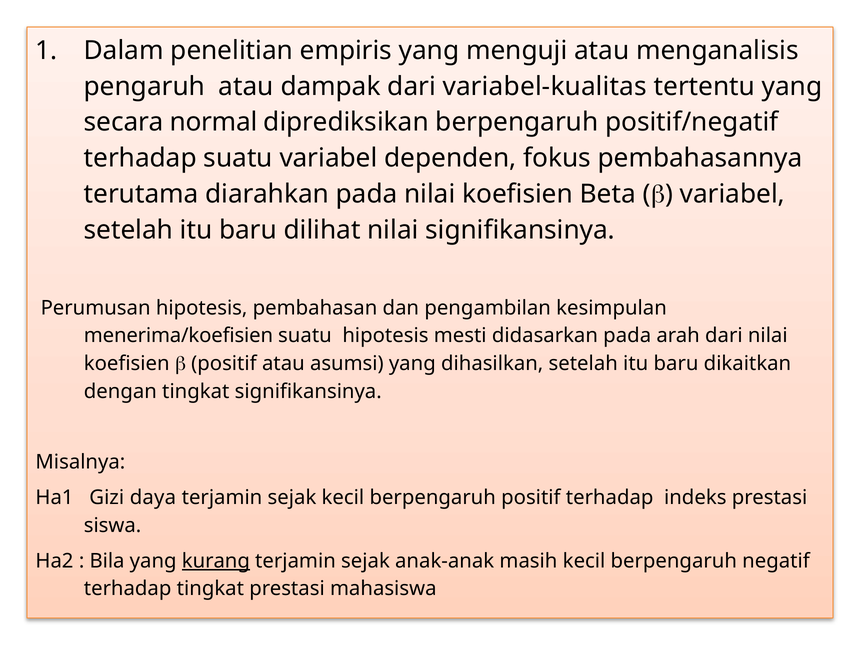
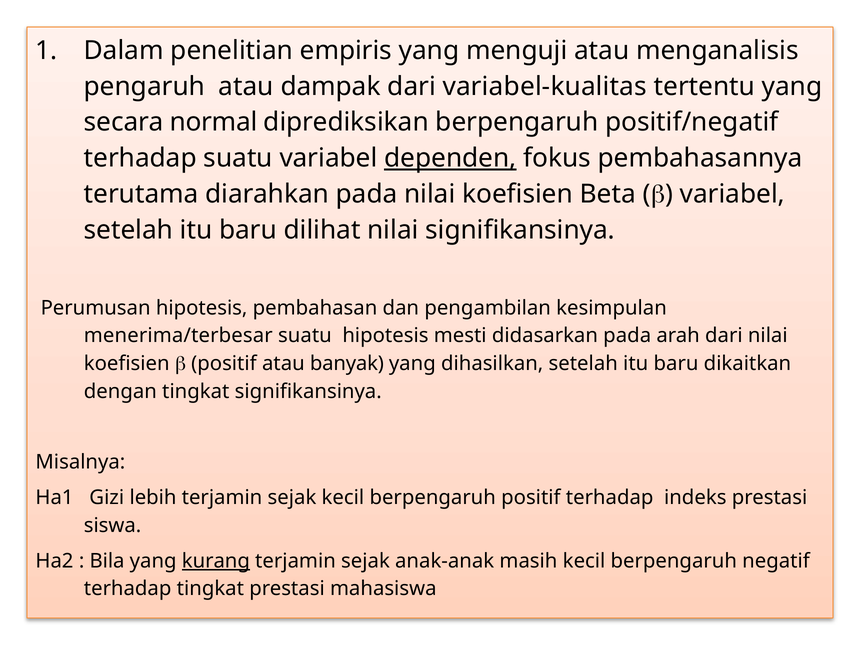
dependen underline: none -> present (450, 158)
menerima/koefisien: menerima/koefisien -> menerima/terbesar (178, 336)
asumsi: asumsi -> banyak (347, 364)
daya: daya -> lebih (153, 498)
